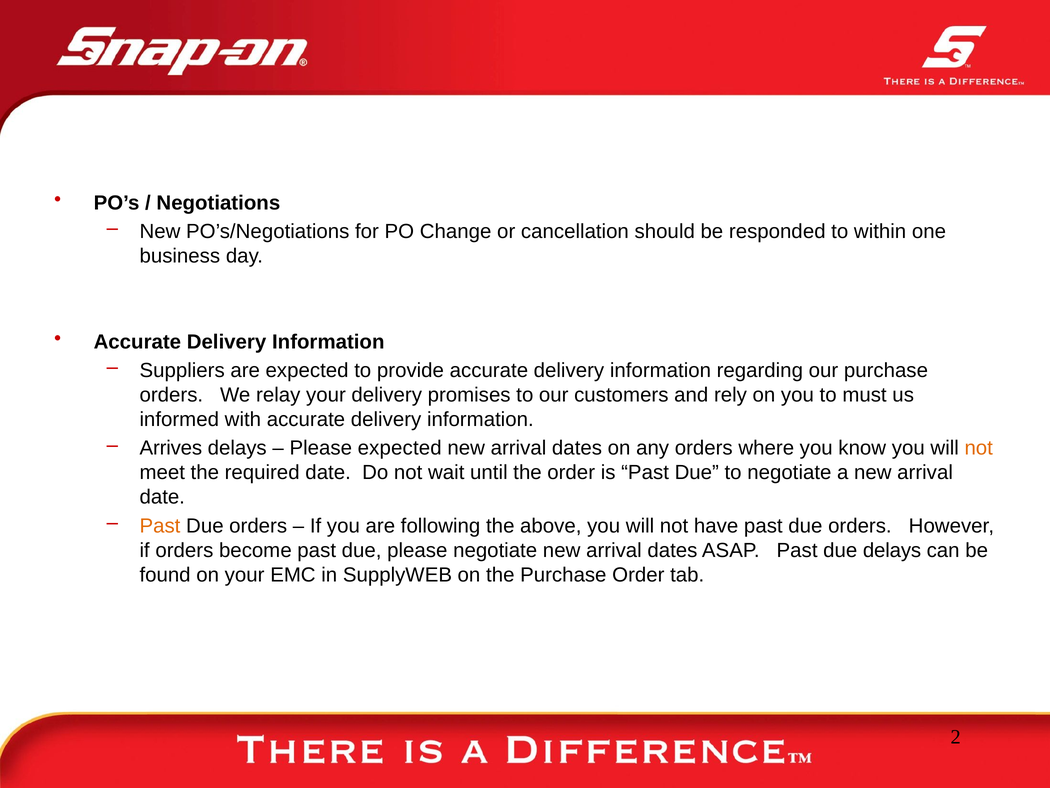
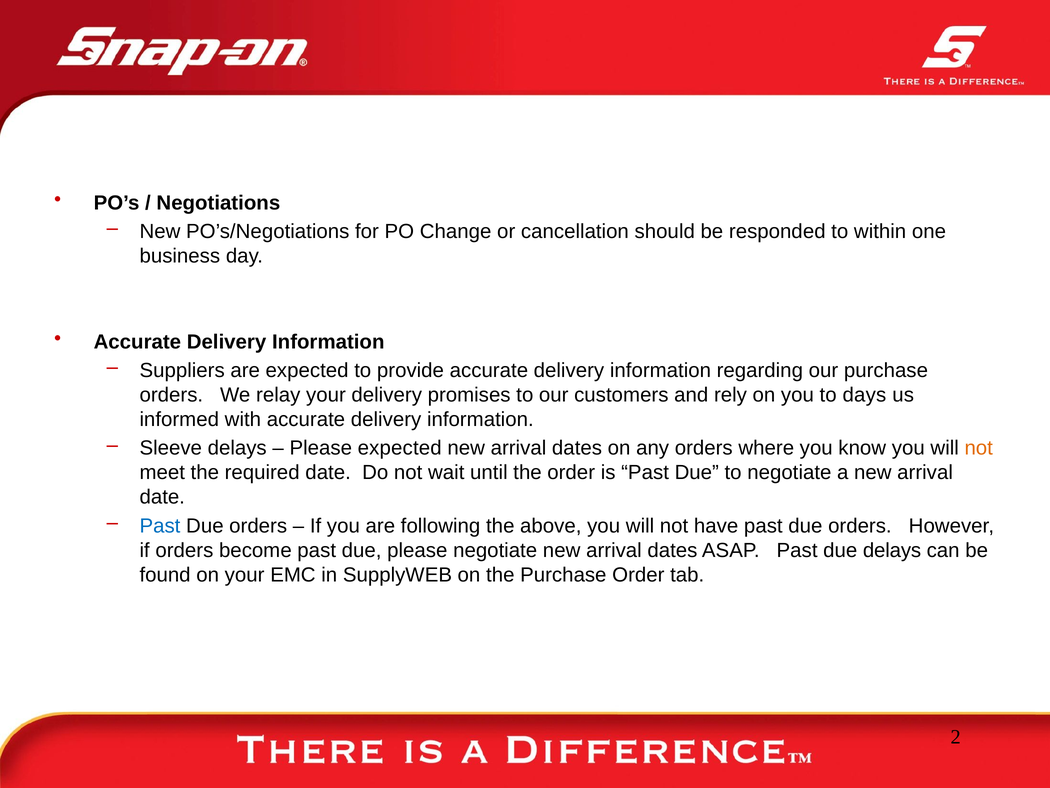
must: must -> days (864, 395)
Arrives: Arrives -> Sleeve (171, 448)
Past colour: orange -> blue (160, 525)
